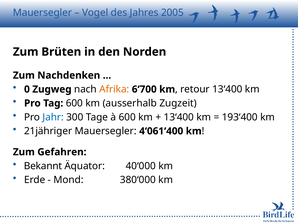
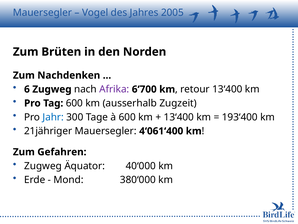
0: 0 -> 6 (27, 89)
Afrika colour: orange -> purple (114, 89)
Bekannt: Bekannt -> Zugweg (43, 166)
